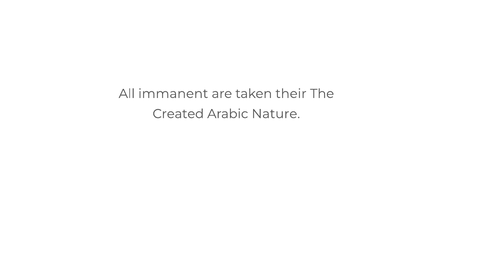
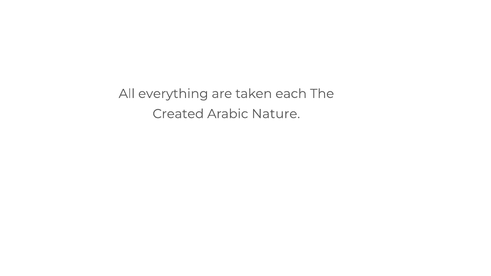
immanent: immanent -> everything (173, 94)
their: their -> each (291, 94)
